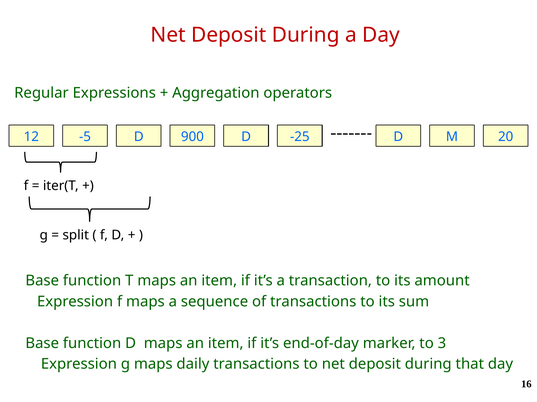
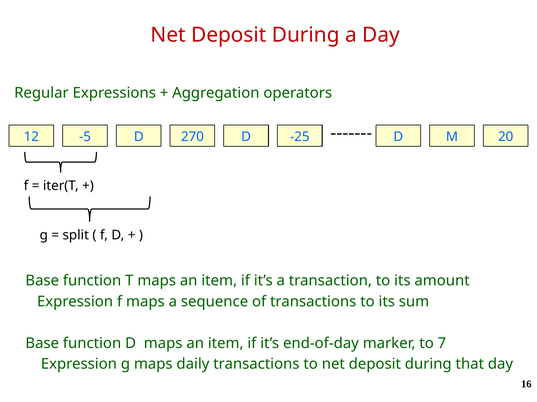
900: 900 -> 270 (192, 137)
3: 3 -> 7 (442, 344)
